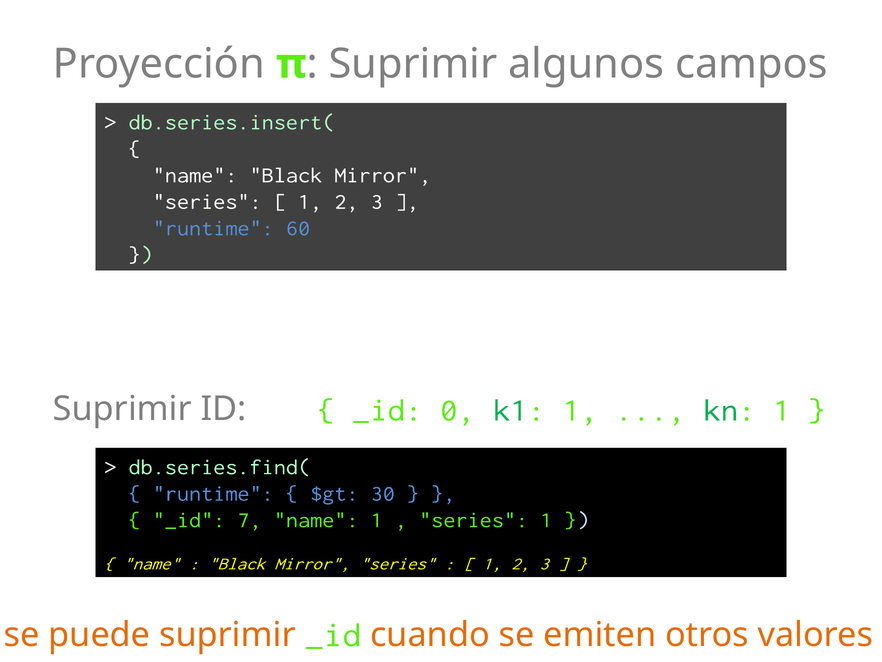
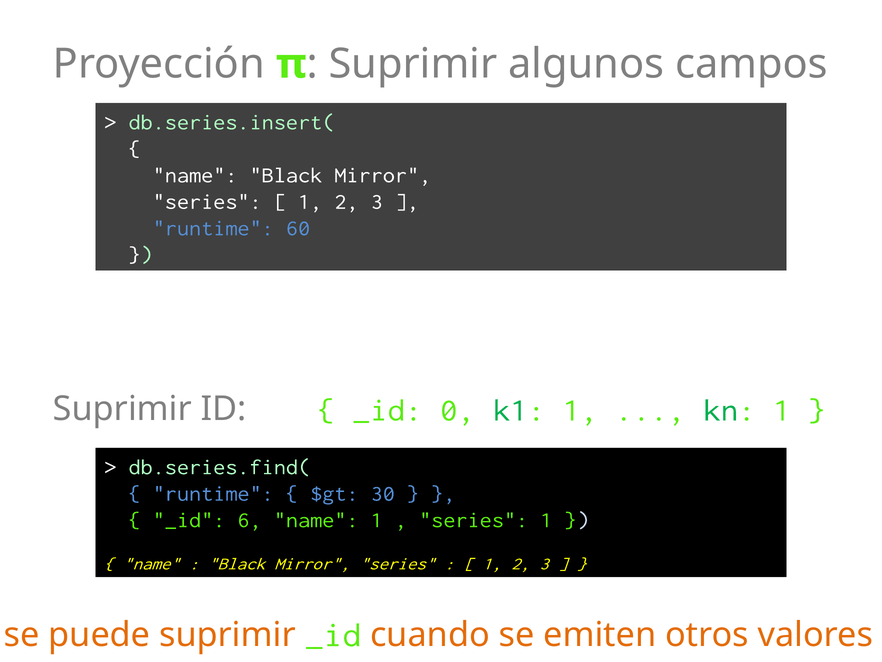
7: 7 -> 6 (250, 519)
